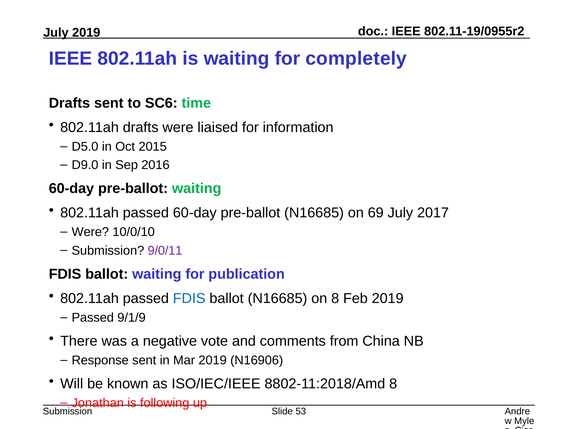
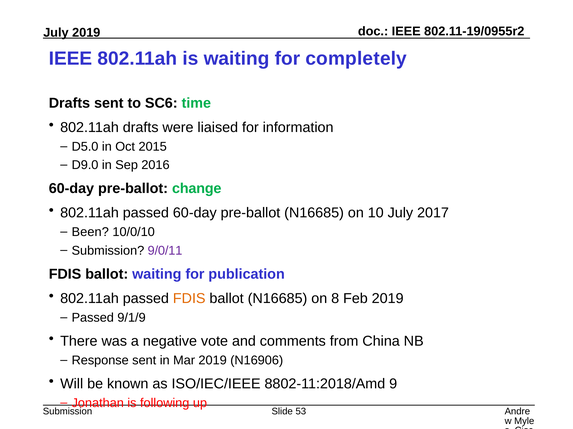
pre-ballot waiting: waiting -> change (197, 189)
69: 69 -> 10 (376, 213)
Were: Were -> Been (90, 233)
FDIS colour: blue -> orange (189, 299)
8802-11:2018/Amd 8: 8 -> 9 (393, 384)
